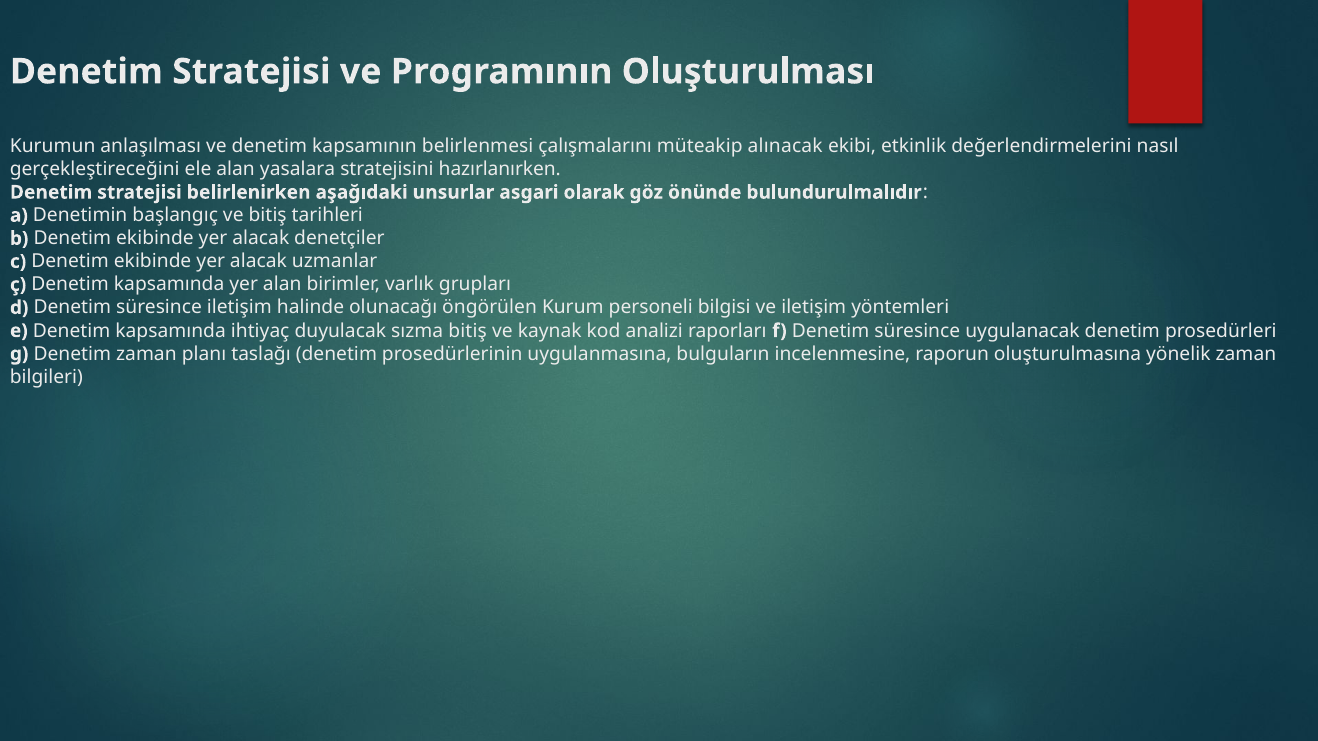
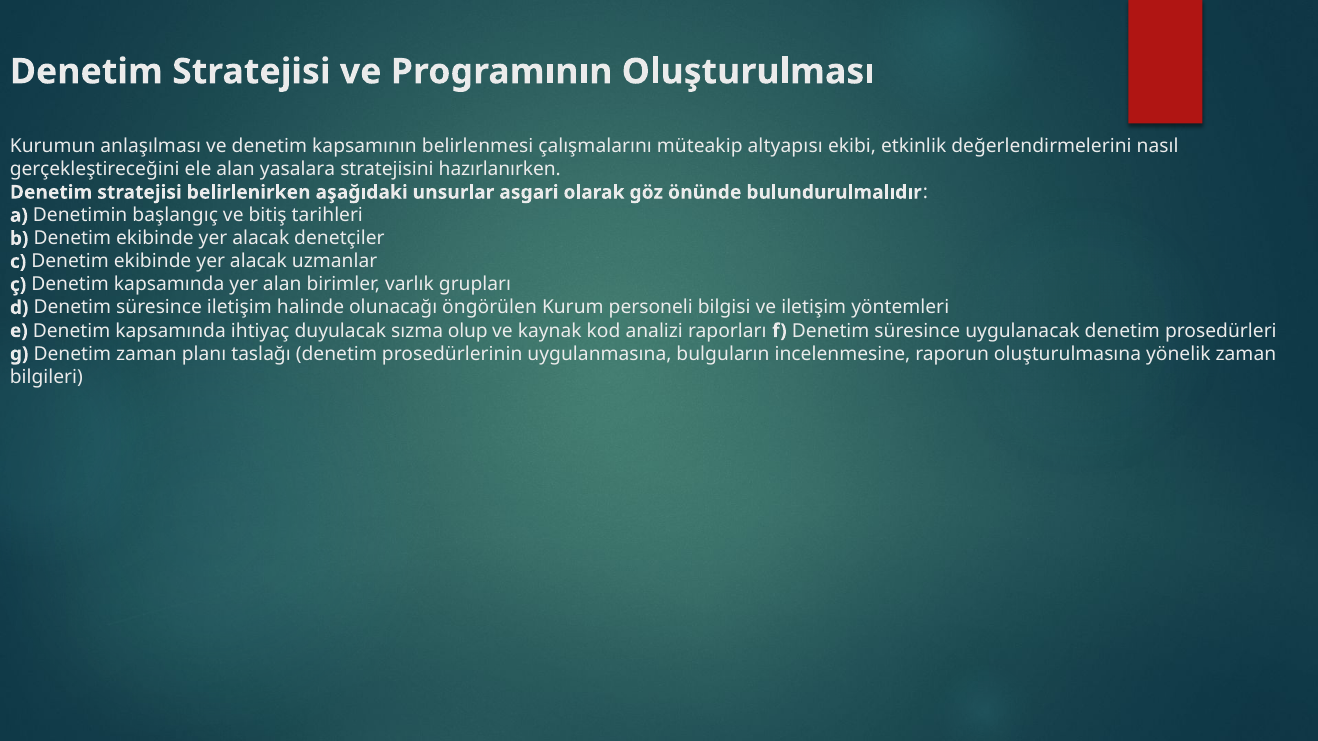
alınacak: alınacak -> altyapısı (785, 146)
sızma bitiş: bitiş -> olup (468, 331)
